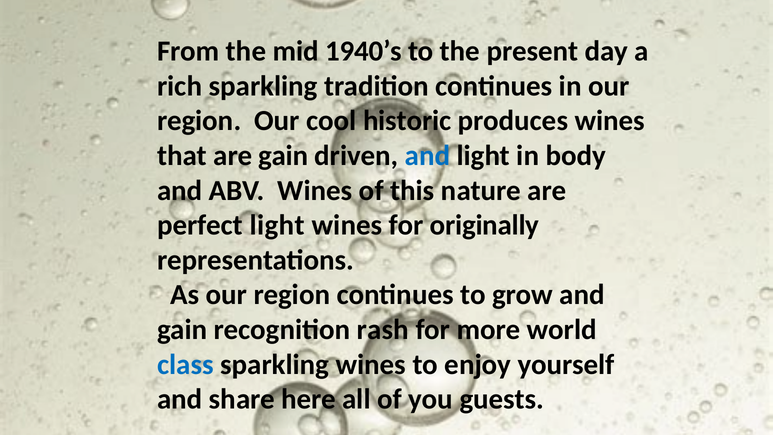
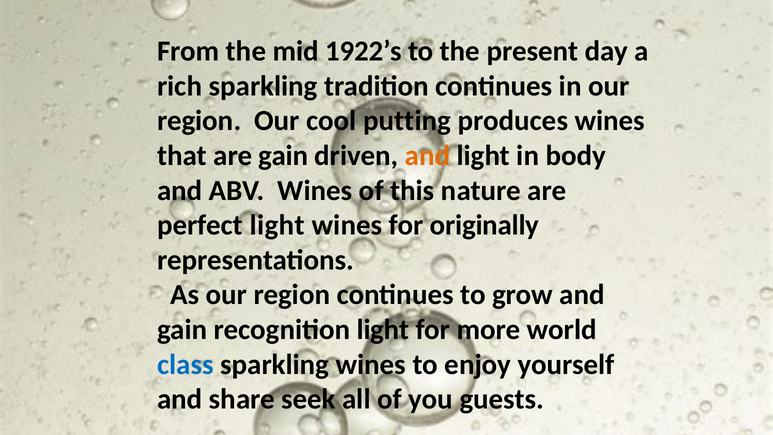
1940’s: 1940’s -> 1922’s (364, 51)
historic: historic -> putting (407, 121)
and colour: blue -> orange (427, 156)
recognition rash: rash -> light (383, 330)
here: here -> seek (309, 399)
